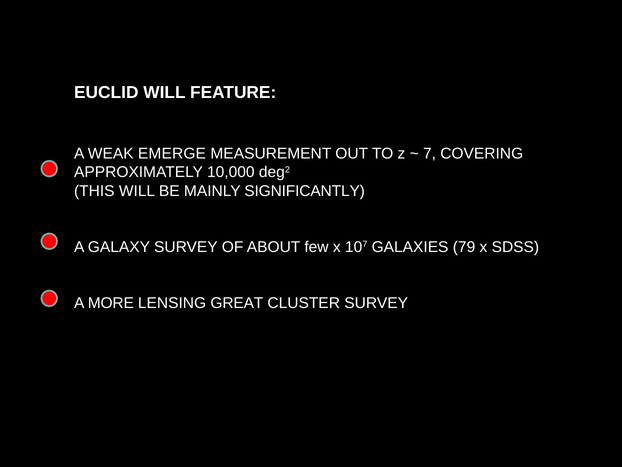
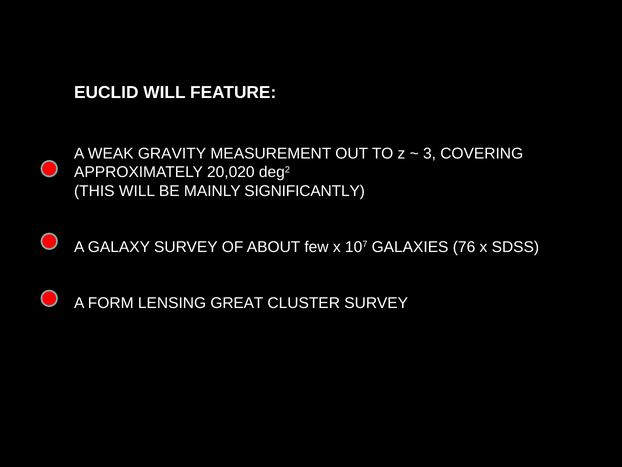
EMERGE: EMERGE -> GRAVITY (172, 153)
7: 7 -> 3 (429, 153)
10,000: 10,000 -> 20,020 (231, 172)
79: 79 -> 76 (464, 247)
MORE: MORE -> FORM (111, 303)
